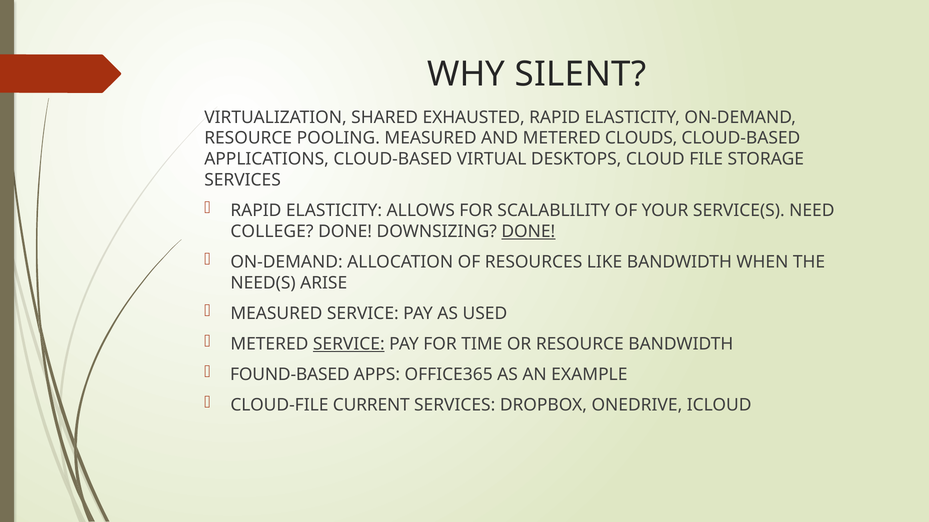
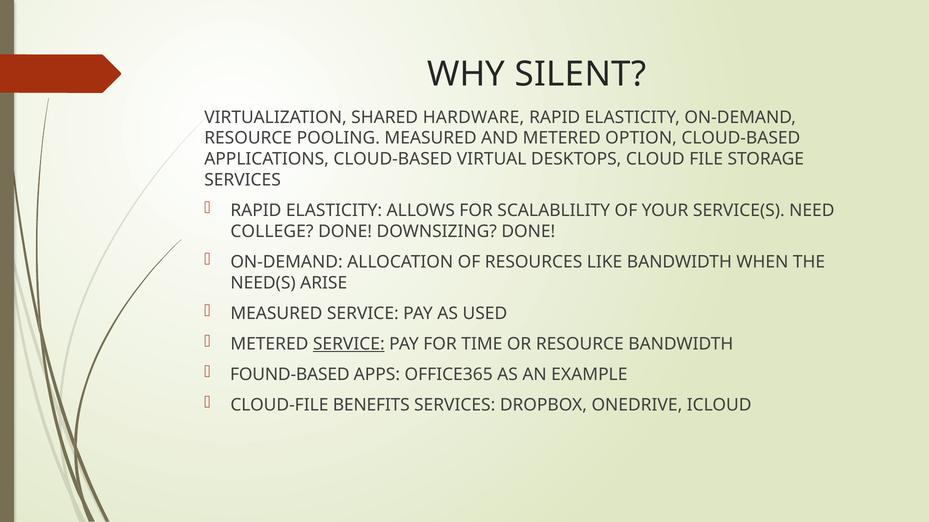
EXHAUSTED: EXHAUSTED -> HARDWARE (474, 117)
CLOUDS: CLOUDS -> OPTION (641, 138)
DONE underline: present -> none (528, 232)
CURRENT: CURRENT -> BENEFITS (371, 405)
